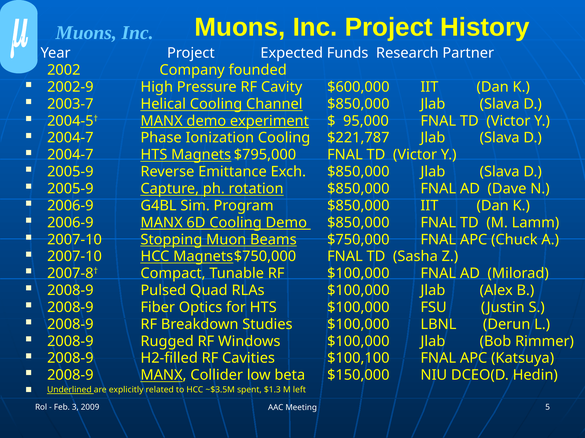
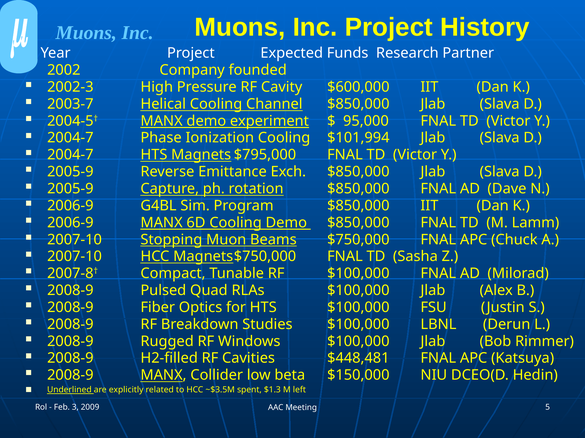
2002-9: 2002-9 -> 2002-3 (70, 87)
$221,787: $221,787 -> $101,994 (358, 138)
$100,100: $100,100 -> $448,481 (358, 359)
